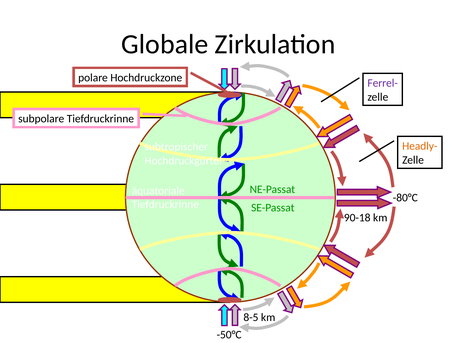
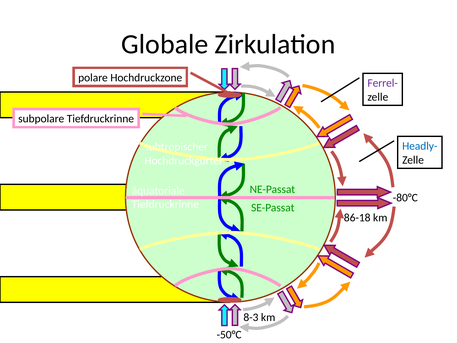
Headly- colour: orange -> blue (420, 146)
90-18: 90-18 -> 86-18 (357, 217)
8-5: 8-5 -> 8-3 (251, 317)
